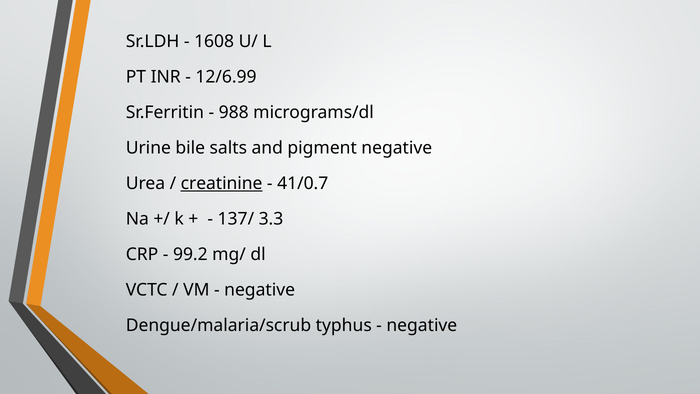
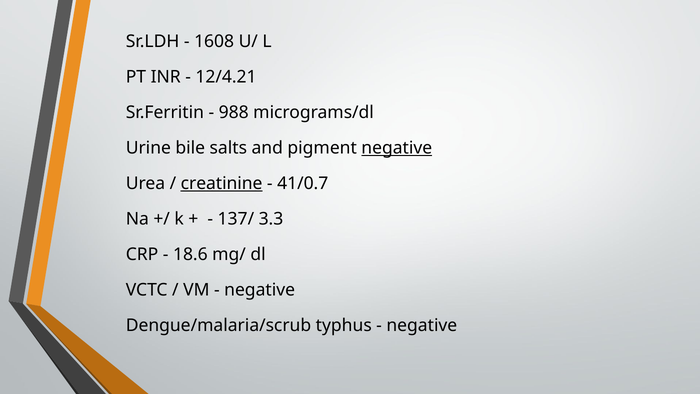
12/6.99: 12/6.99 -> 12/4.21 (226, 77)
negative underline: none -> present (397, 148)
99.2: 99.2 -> 18.6 (190, 254)
